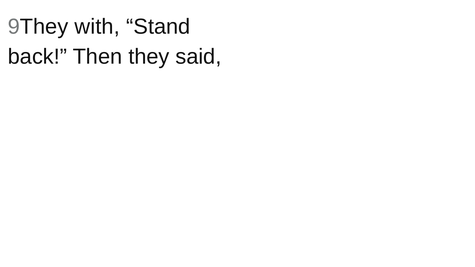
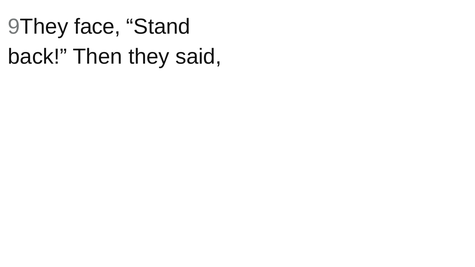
with: with -> face (97, 27)
